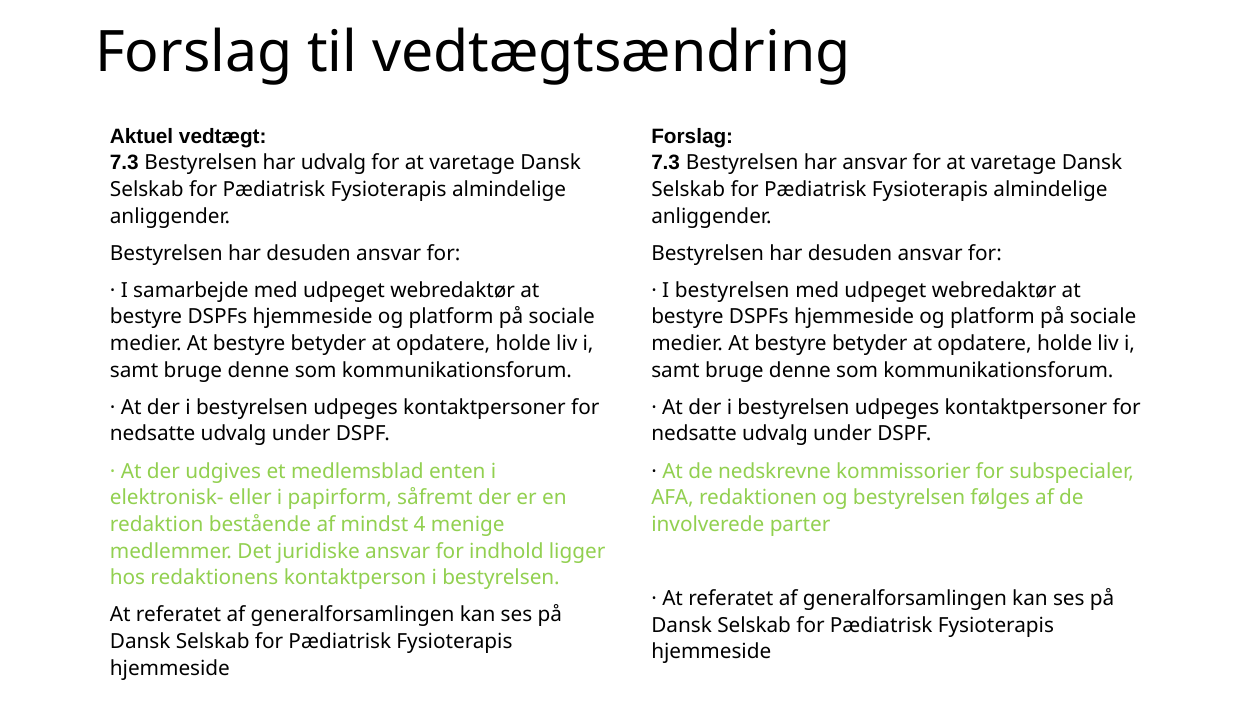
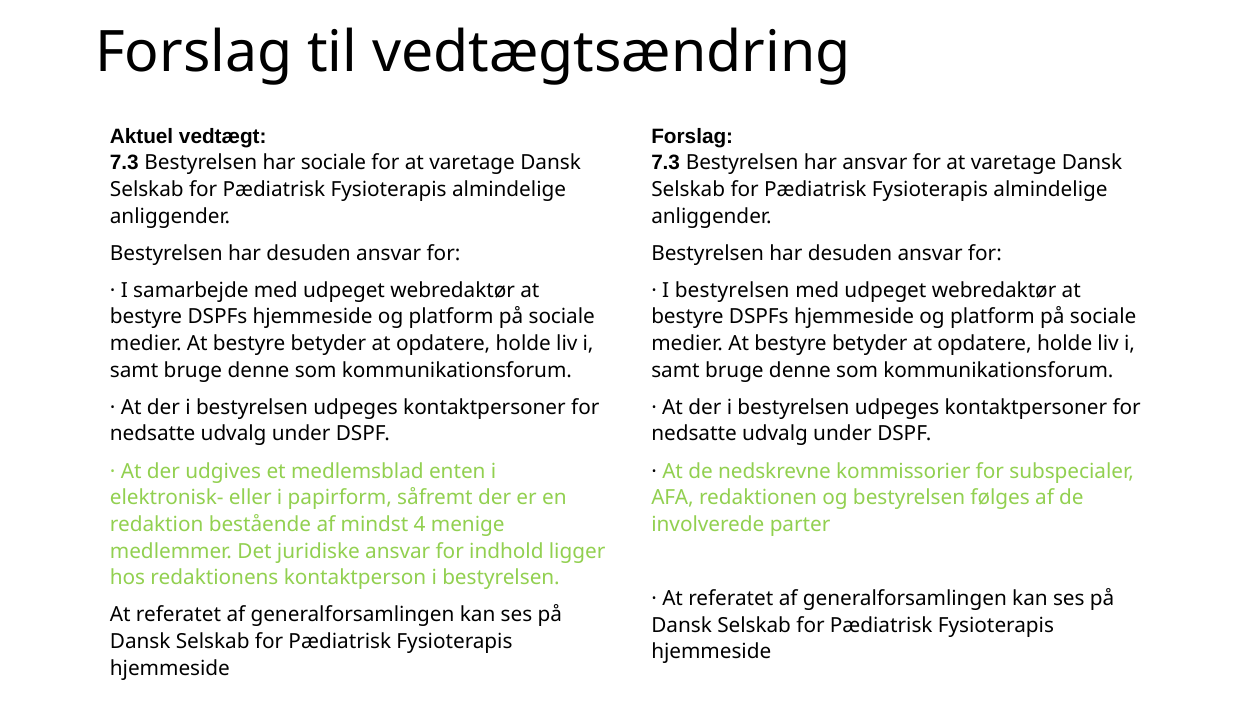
har udvalg: udvalg -> sociale (334, 163)
